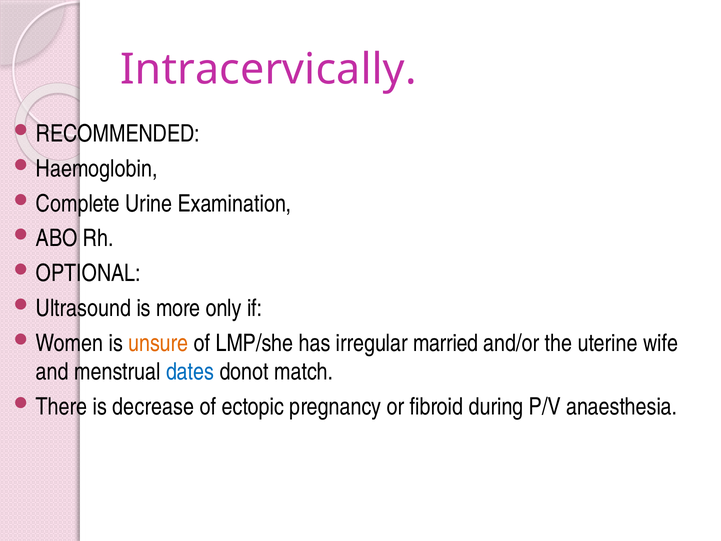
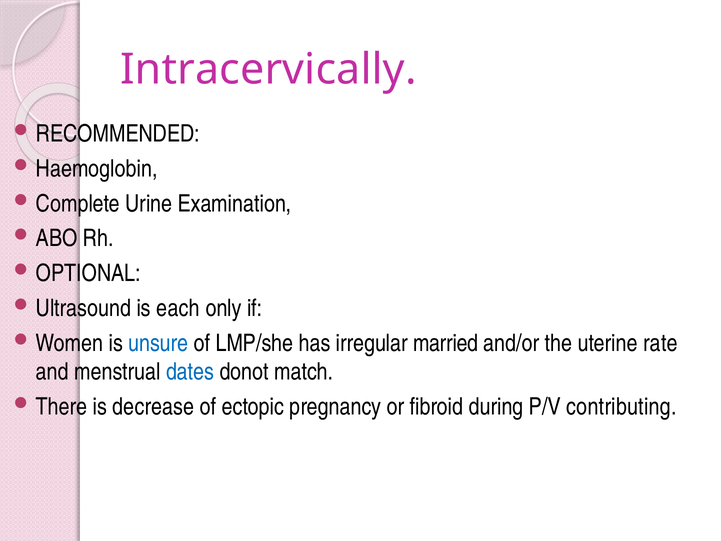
more: more -> each (178, 308)
unsure colour: orange -> blue (158, 343)
wife: wife -> rate (660, 343)
anaesthesia: anaesthesia -> contributing (622, 407)
